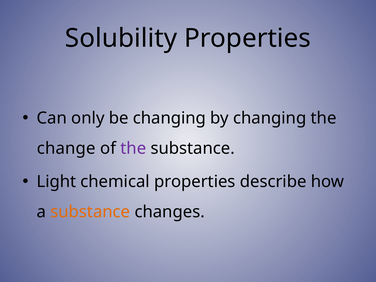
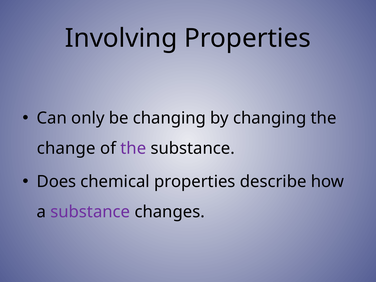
Solubility: Solubility -> Involving (121, 38)
Light: Light -> Does (56, 182)
substance colour: orange -> purple (90, 212)
